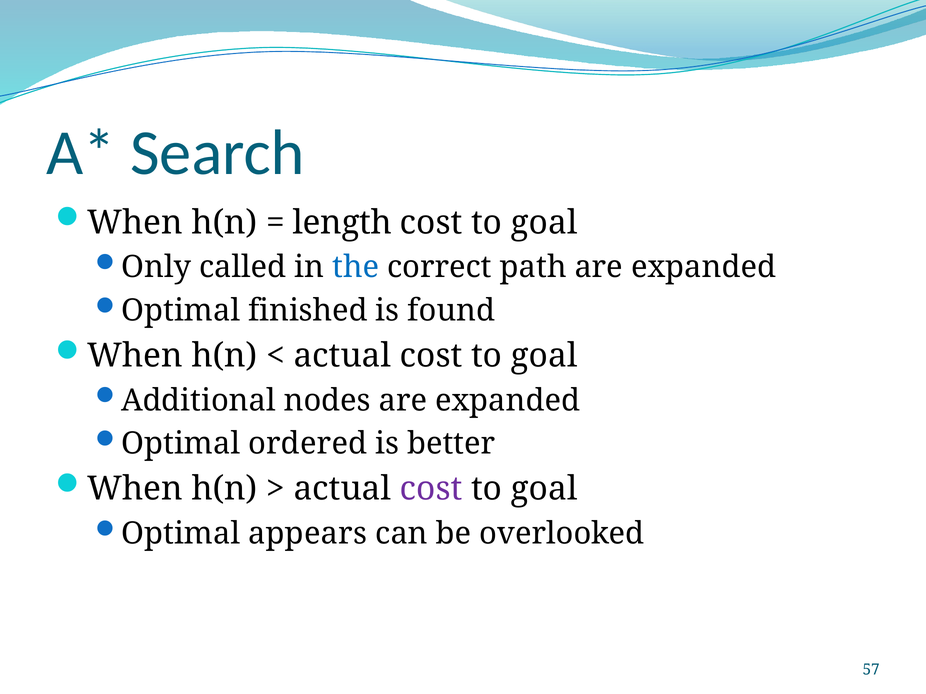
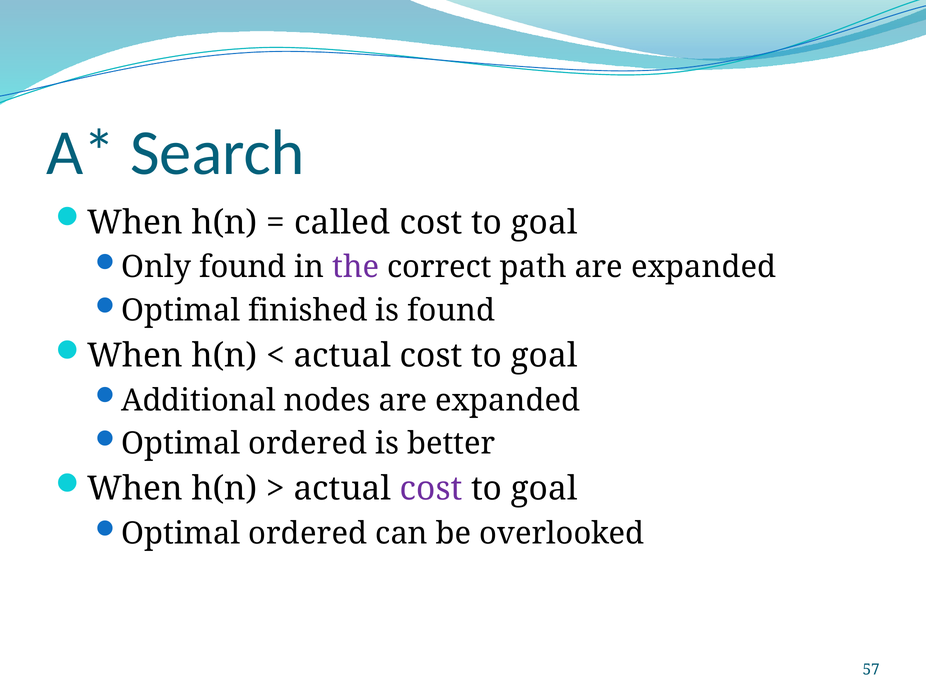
length: length -> called (342, 223)
Only called: called -> found (243, 268)
the colour: blue -> purple (356, 268)
appears: appears -> ordered (308, 534)
